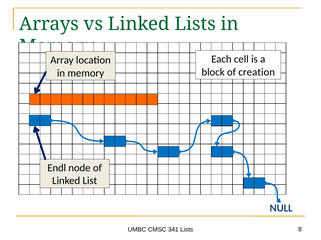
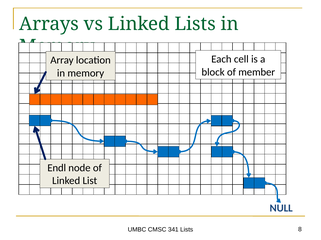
creation: creation -> member (257, 72)
